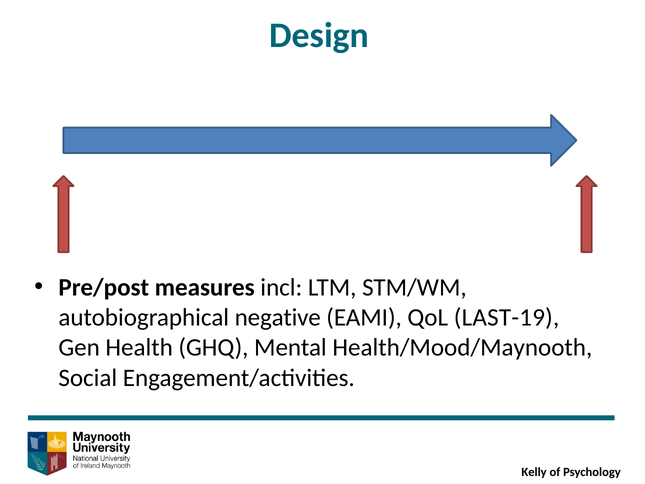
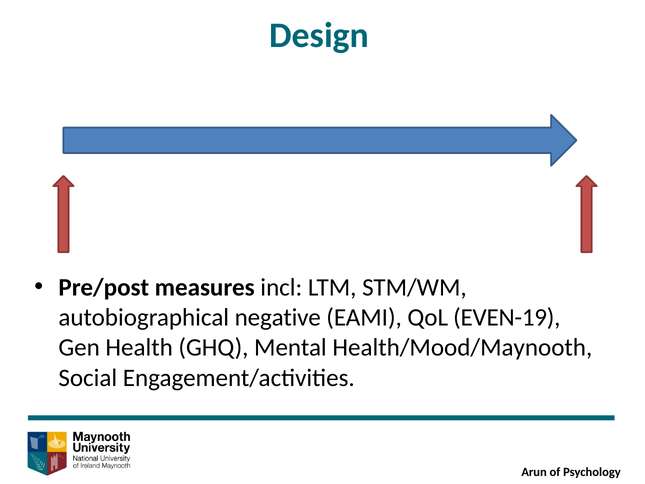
LAST-19: LAST-19 -> EVEN-19 (507, 317)
Kelly: Kelly -> Arun (534, 472)
